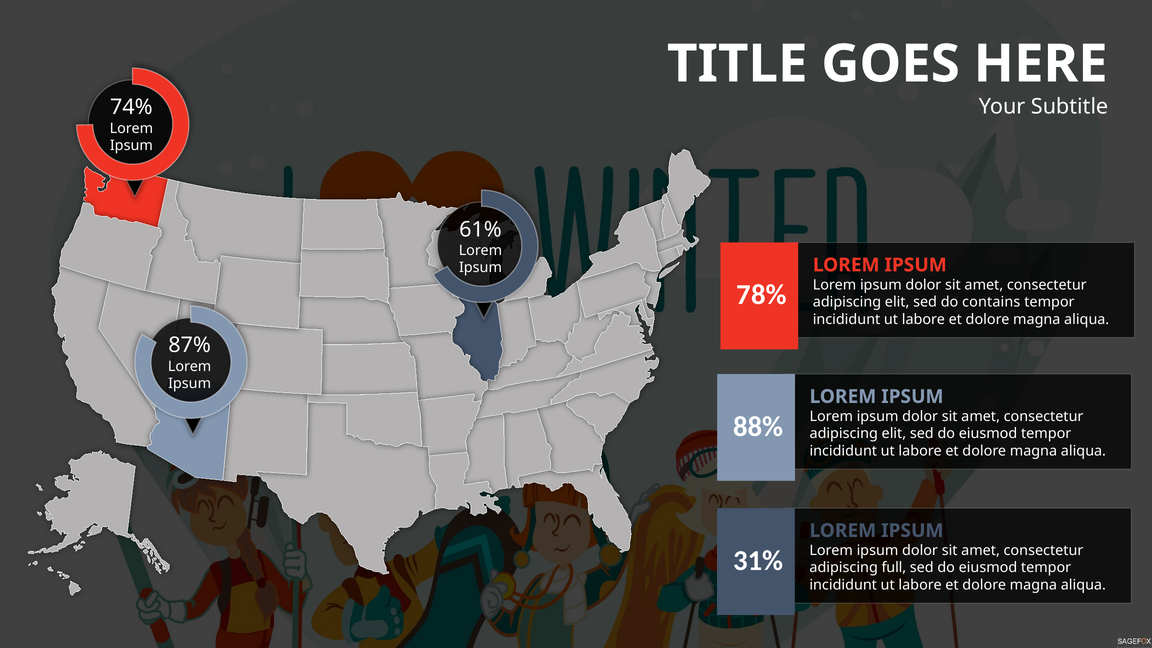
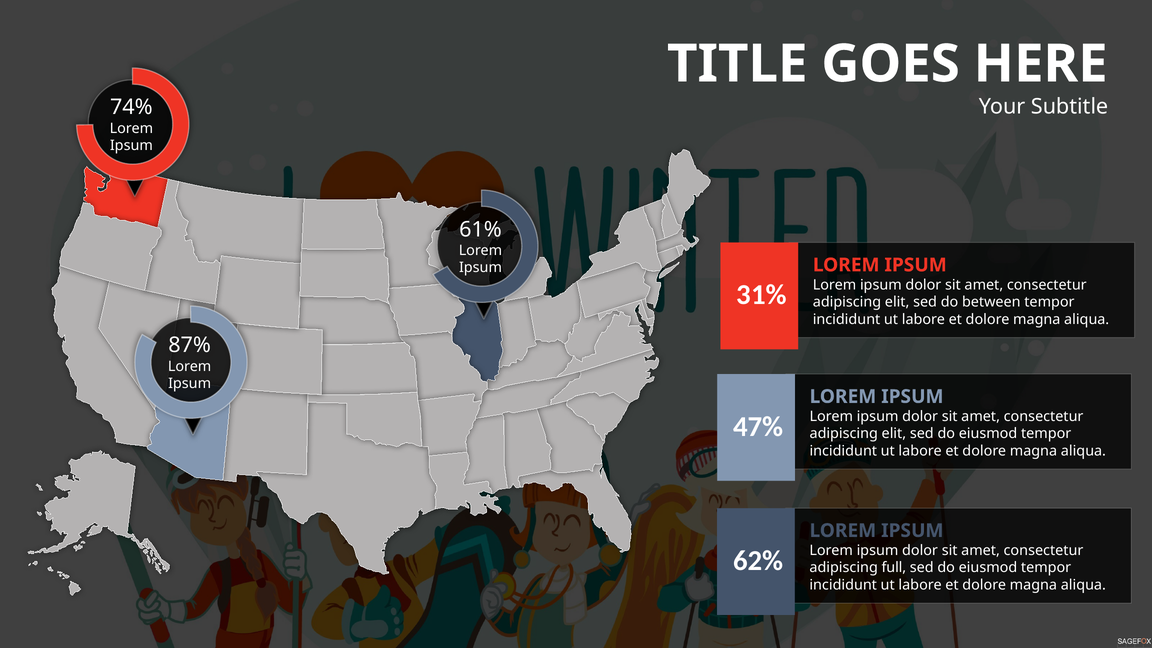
78%: 78% -> 31% (762, 295)
contains: contains -> between (991, 302)
88%: 88% -> 47% (758, 427)
31%: 31% -> 62% (758, 561)
